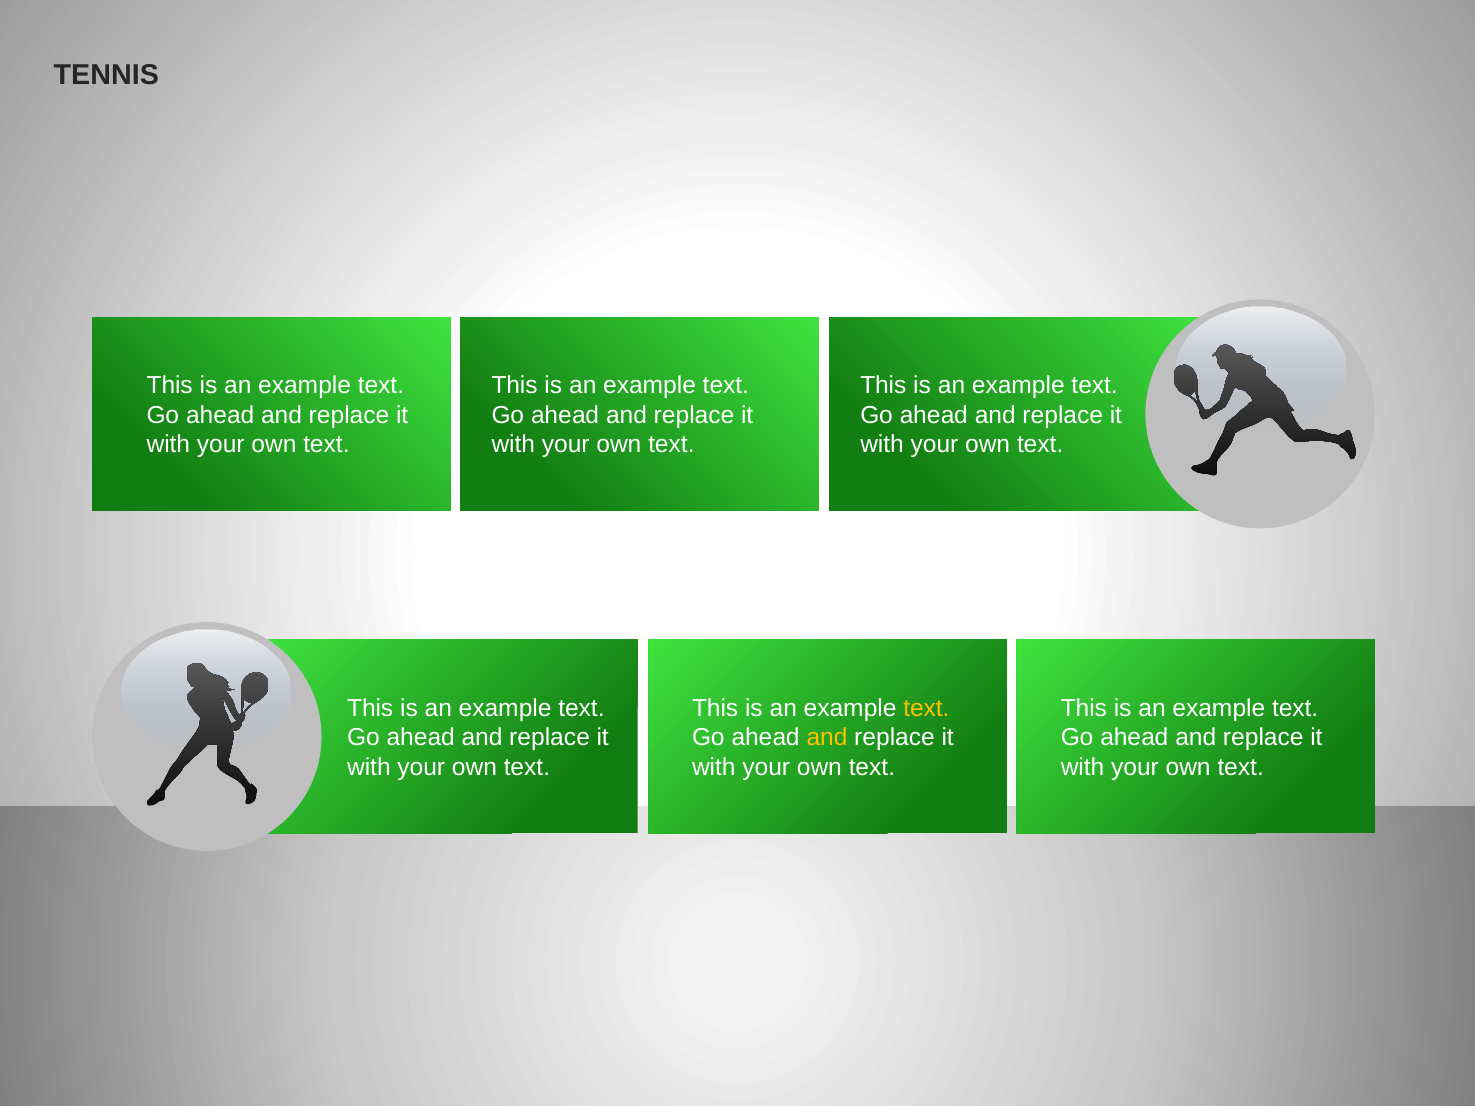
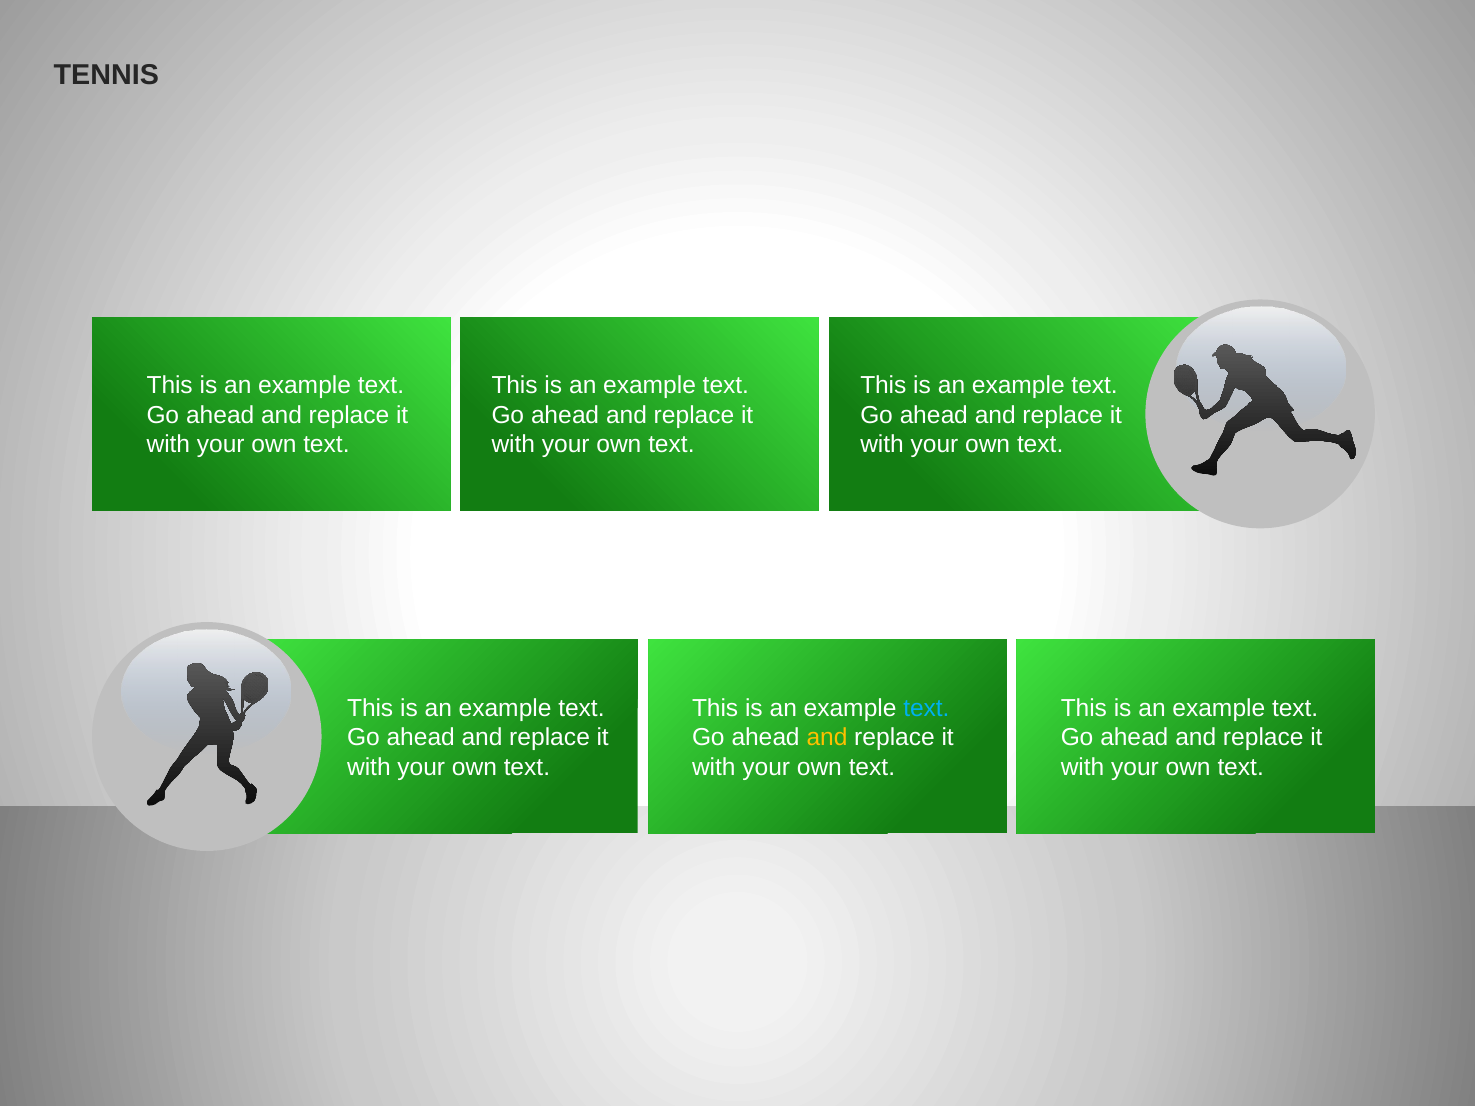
text colour: yellow -> light blue (926, 708)
